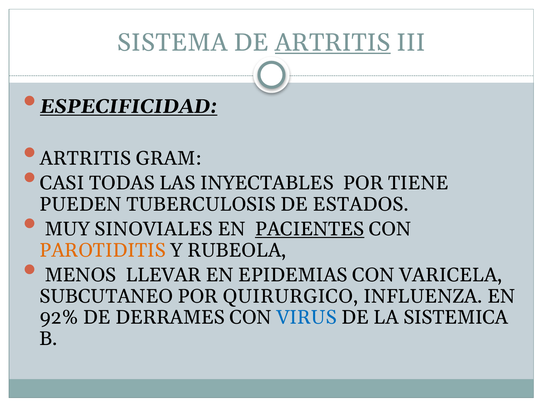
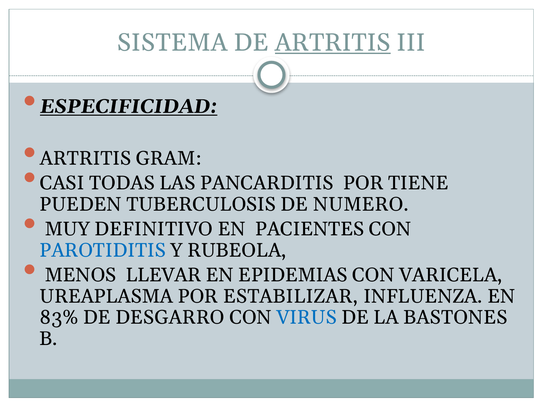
INYECTABLES: INYECTABLES -> PANCARDITIS (267, 183)
ESTADOS: ESTADOS -> NUMERO (361, 204)
SINOVIALES: SINOVIALES -> DEFINITIVO (154, 229)
PACIENTES underline: present -> none (310, 229)
PAROTIDITIS colour: orange -> blue (103, 250)
SUBCUTANEO: SUBCUTANEO -> UREAPLASMA (106, 296)
QUIRURGICO: QUIRURGICO -> ESTABILIZAR (291, 296)
92%: 92% -> 83% (59, 318)
DERRAMES: DERRAMES -> DESGARRO (170, 318)
SISTEMICA: SISTEMICA -> BASTONES (456, 318)
